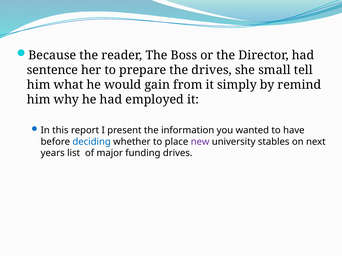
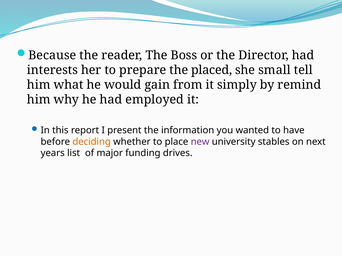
sentence: sentence -> interests (52, 70)
the drives: drives -> placed (212, 70)
deciding colour: blue -> orange (92, 142)
